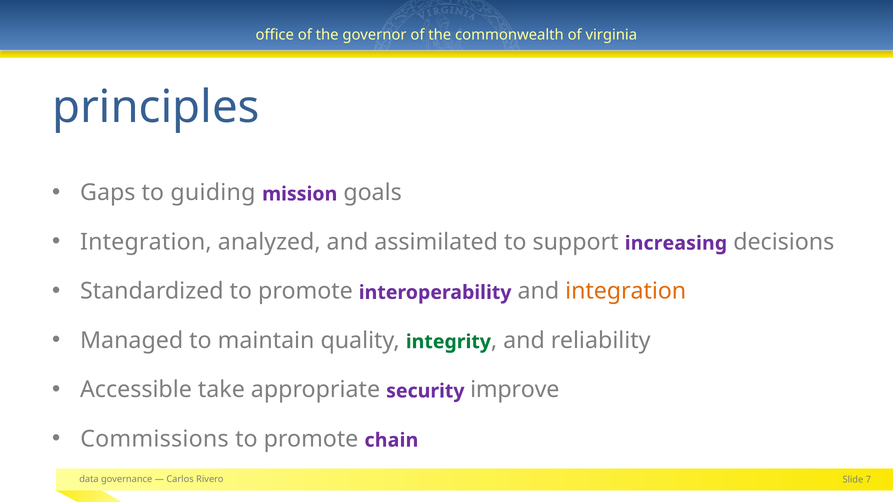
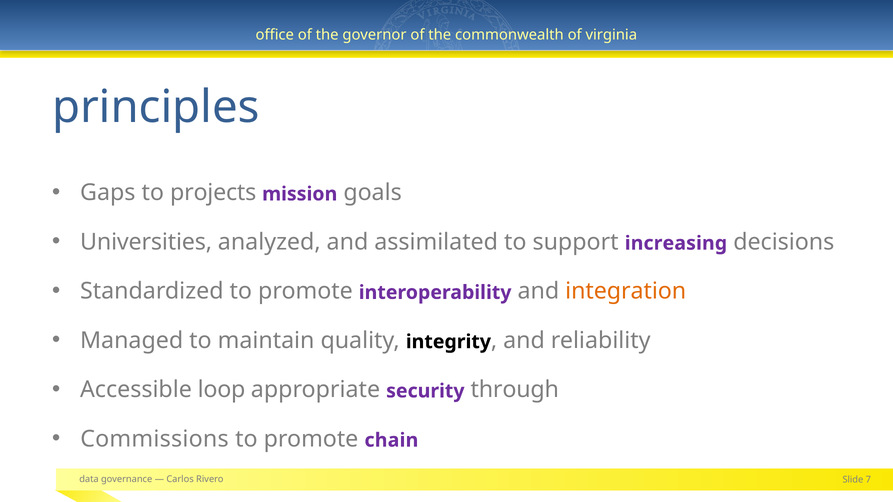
guiding: guiding -> projects (213, 193)
Integration: Integration -> Universities (146, 242)
integrity colour: green -> black (448, 342)
take: take -> loop (222, 390)
improve: improve -> through (515, 390)
